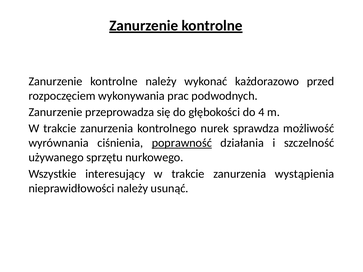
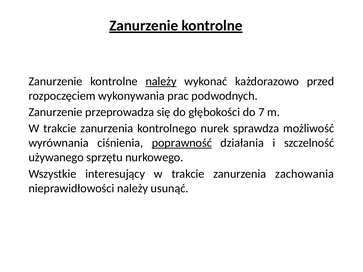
należy underline: none -> present (161, 81)
4: 4 -> 7 (261, 112)
wystąpienia: wystąpienia -> zachowania (305, 174)
